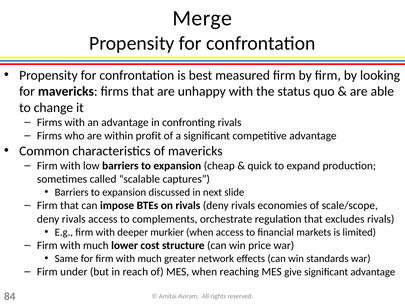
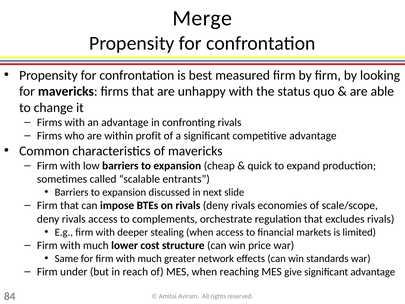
captures: captures -> entrants (186, 179)
murkier: murkier -> stealing (167, 232)
